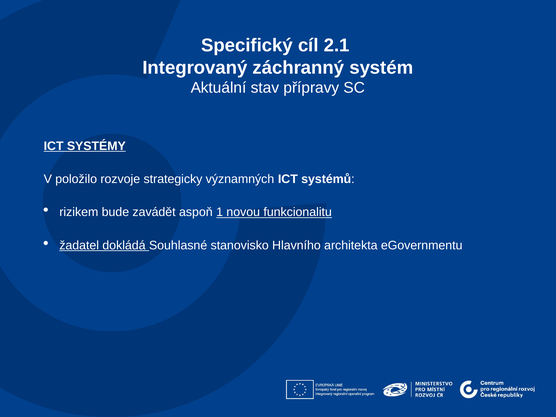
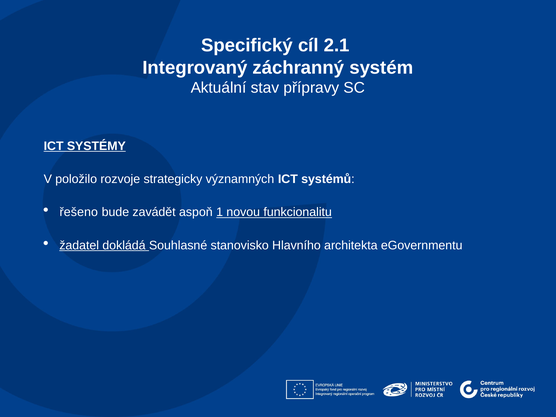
rizikem: rizikem -> řešeno (79, 212)
